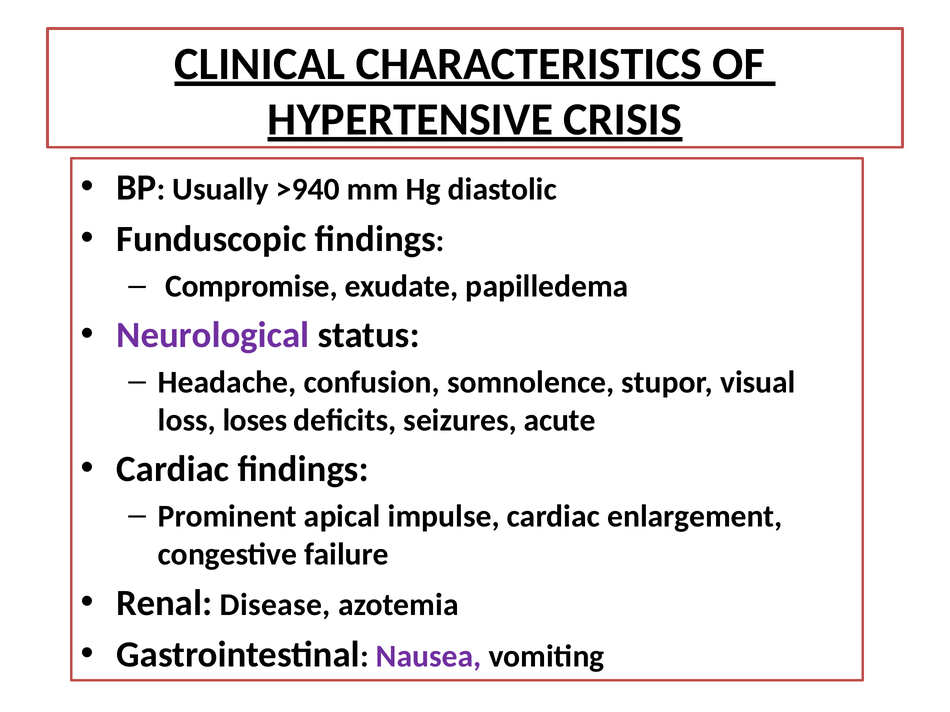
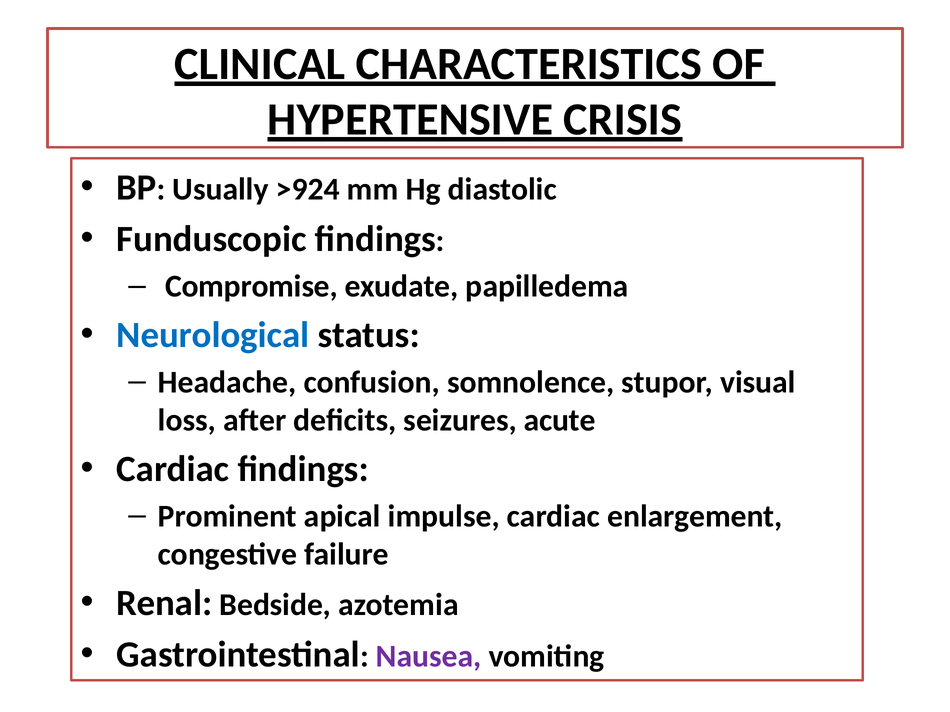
>940: >940 -> >924 (308, 189)
Neurological colour: purple -> blue (213, 335)
loses: loses -> after (255, 420)
Disease: Disease -> Bedside (275, 605)
